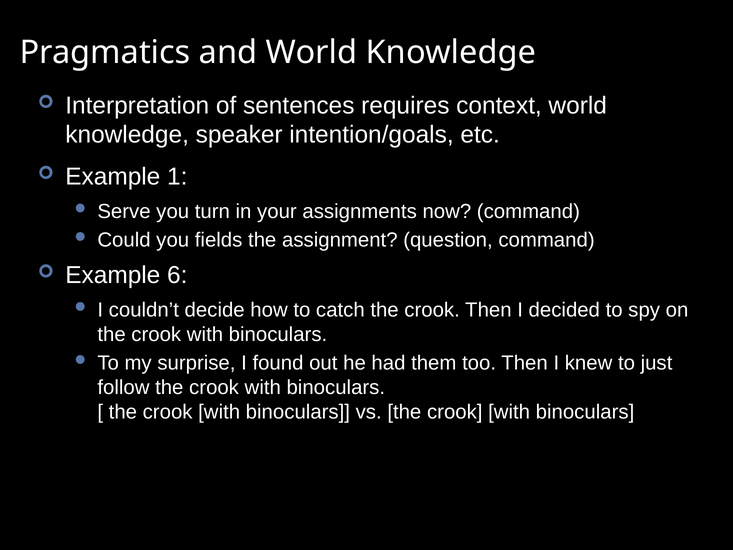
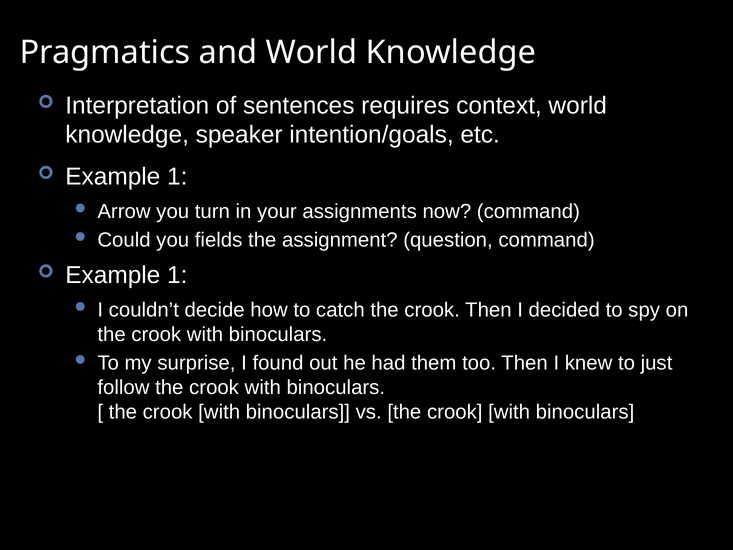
Serve: Serve -> Arrow (124, 211)
6: 6 -> 1 (177, 275)
